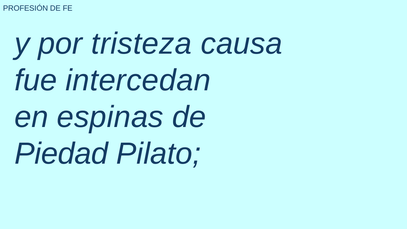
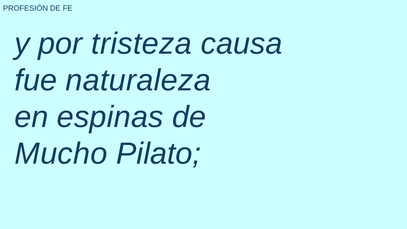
intercedan: intercedan -> naturaleza (138, 80)
Piedad: Piedad -> Mucho (61, 154)
